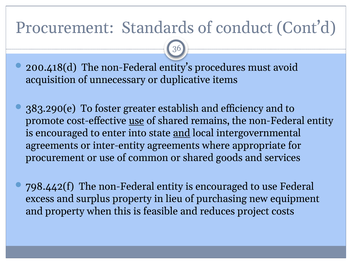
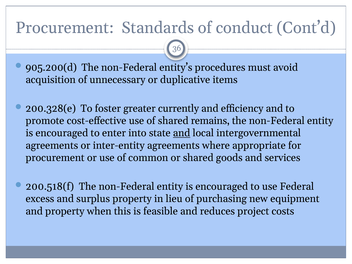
200.418(d: 200.418(d -> 905.200(d (51, 67)
383.290(e: 383.290(e -> 200.328(e (51, 108)
establish: establish -> currently (179, 108)
use underline: present -> none (136, 121)
798.442(f: 798.442(f -> 200.518(f (50, 186)
